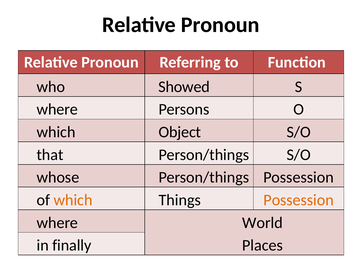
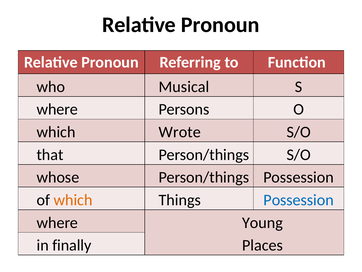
Showed: Showed -> Musical (184, 87)
Object: Object -> Wrote (180, 132)
Possession colour: orange -> blue (299, 200)
World: World -> Young (263, 222)
